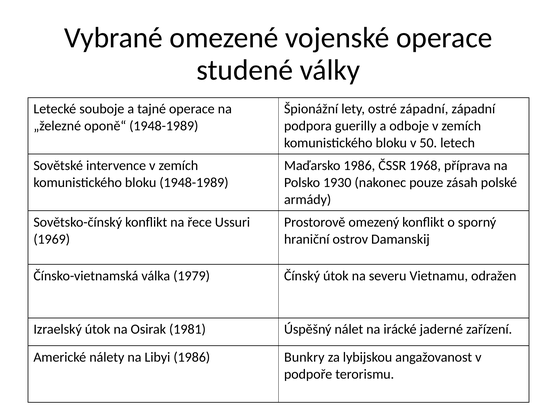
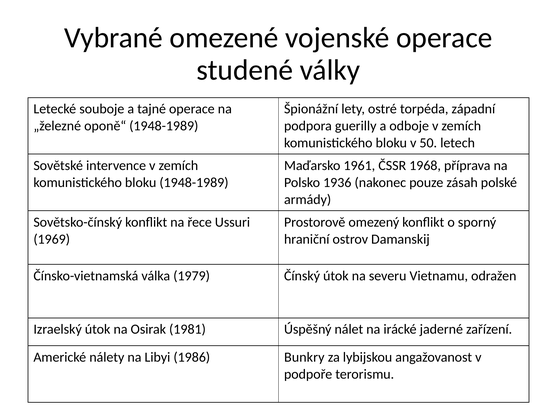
ostré západní: západní -> torpéda (424, 109)
Maďarsko 1986: 1986 -> 1961 (359, 166)
1930: 1930 -> 1936 (337, 183)
